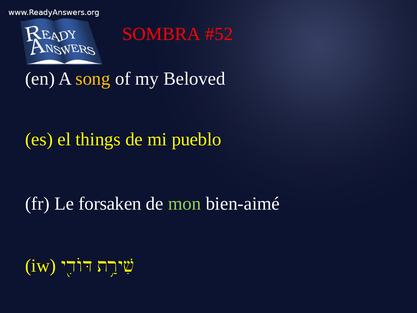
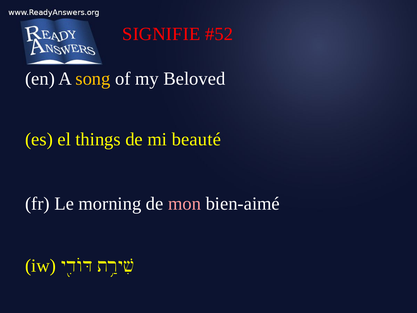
SOMBRA: SOMBRA -> SIGNIFIE (161, 34)
pueblo: pueblo -> beauté (196, 139)
forsaken: forsaken -> morning (110, 203)
mon colour: light green -> pink (185, 203)
